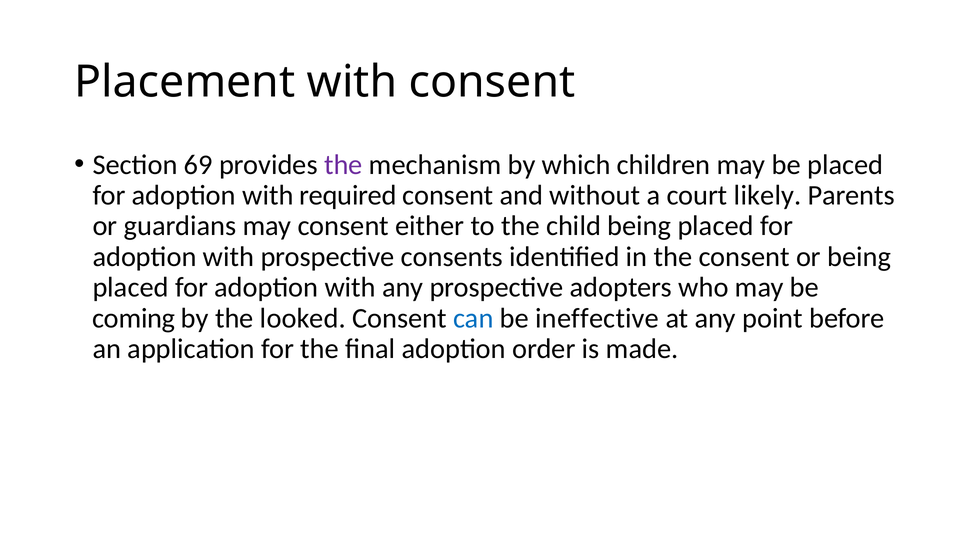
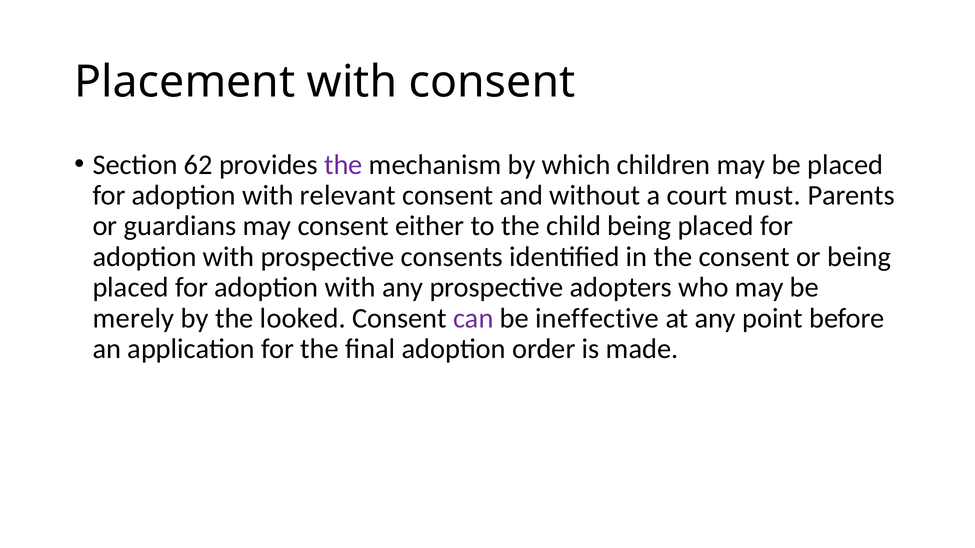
69: 69 -> 62 (198, 165)
required: required -> relevant (348, 196)
likely: likely -> must (768, 196)
coming: coming -> merely (133, 318)
can colour: blue -> purple (473, 318)
